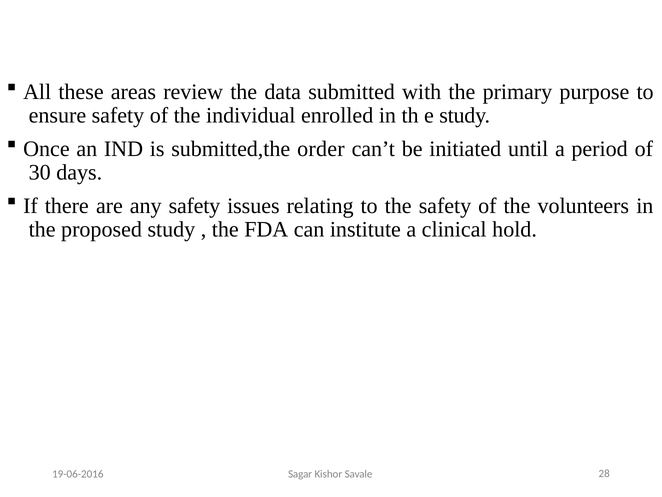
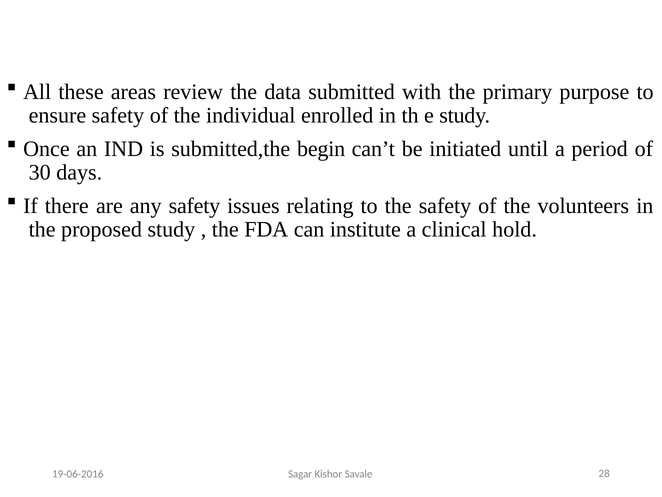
order: order -> begin (321, 149)
